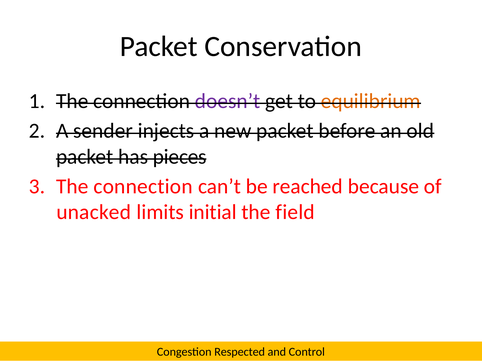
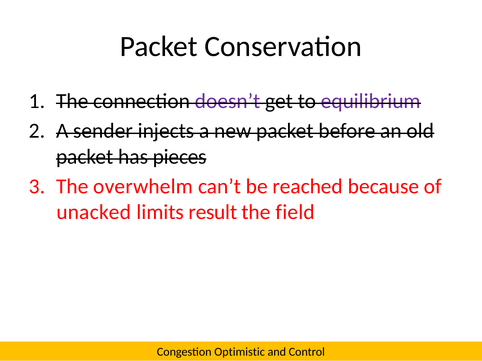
equilibrium colour: orange -> purple (371, 101)
connection: connection -> overwhelm (143, 187)
initial: initial -> result (213, 213)
Respected: Respected -> Optimistic (240, 352)
